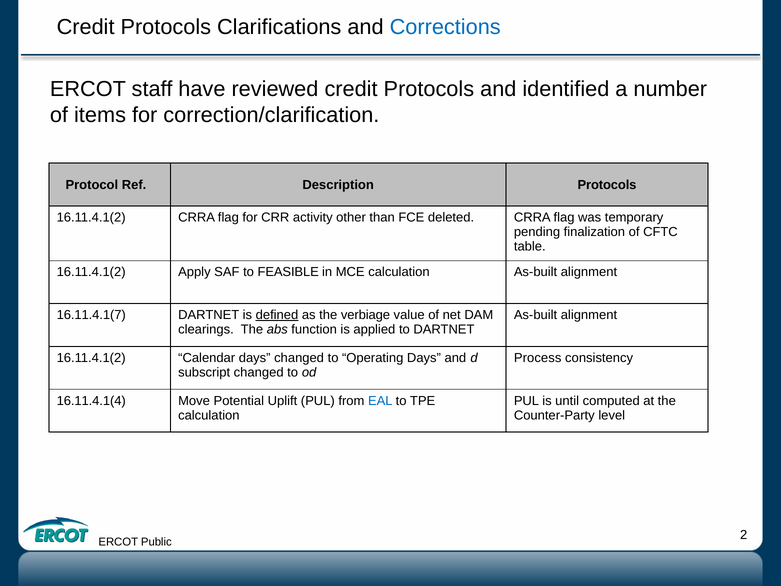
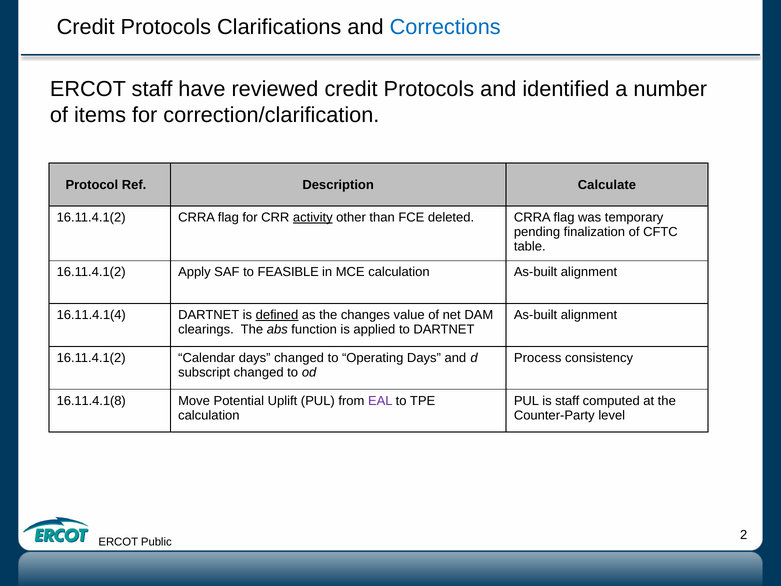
Description Protocols: Protocols -> Calculate (607, 185)
activity underline: none -> present (313, 217)
16.11.4.1(7: 16.11.4.1(7 -> 16.11.4.1(4 (91, 315)
verbiage: verbiage -> changes (365, 315)
16.11.4.1(4: 16.11.4.1(4 -> 16.11.4.1(8 (91, 401)
EAL colour: blue -> purple (380, 401)
is until: until -> staff (567, 401)
